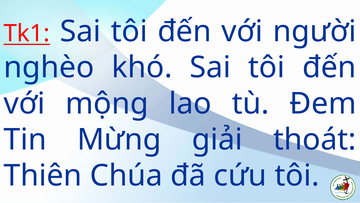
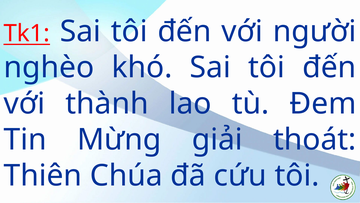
mộng: mộng -> thành (107, 103)
